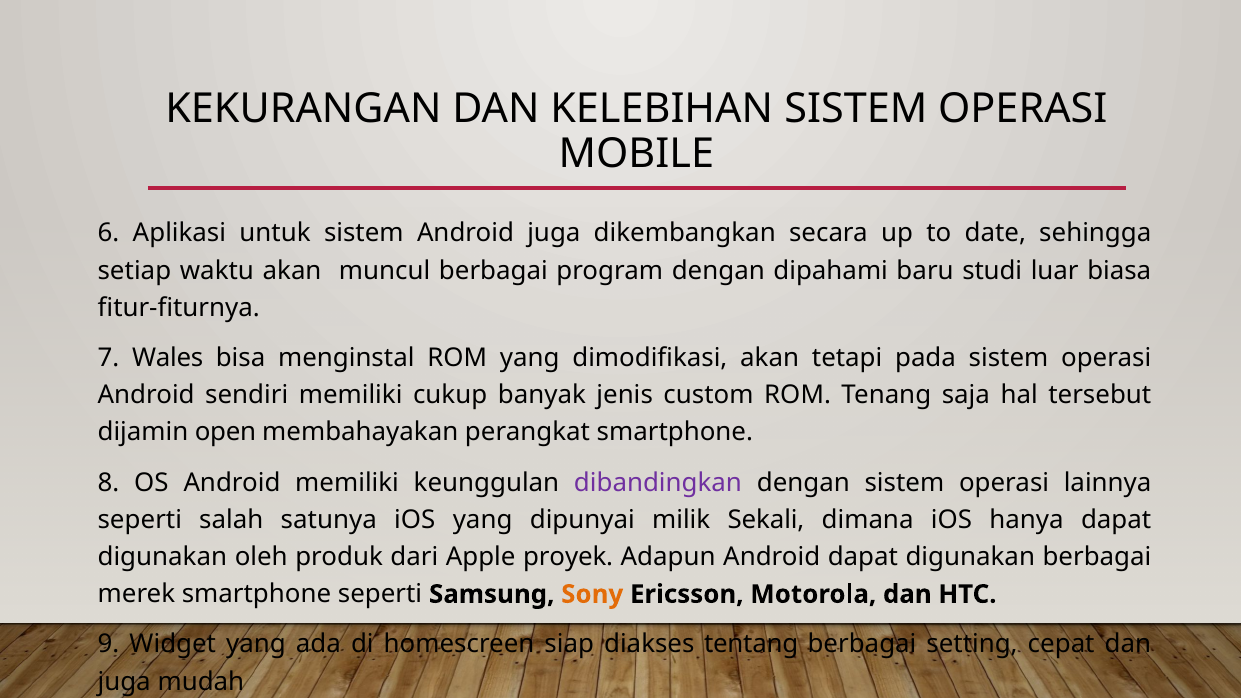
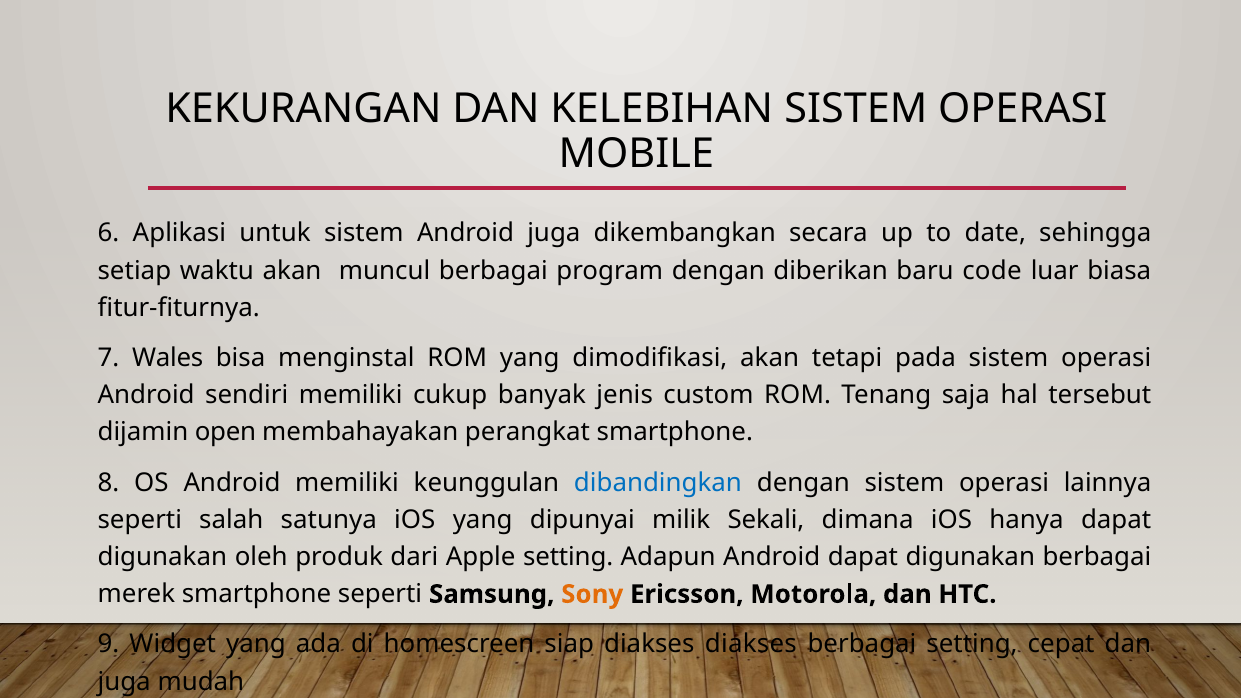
dipahami: dipahami -> diberikan (831, 271)
studi: studi -> code (992, 271)
dibandingkan colour: purple -> blue (658, 483)
Apple proyek: proyek -> setting (568, 557)
diakses tentang: tentang -> diakses (751, 644)
